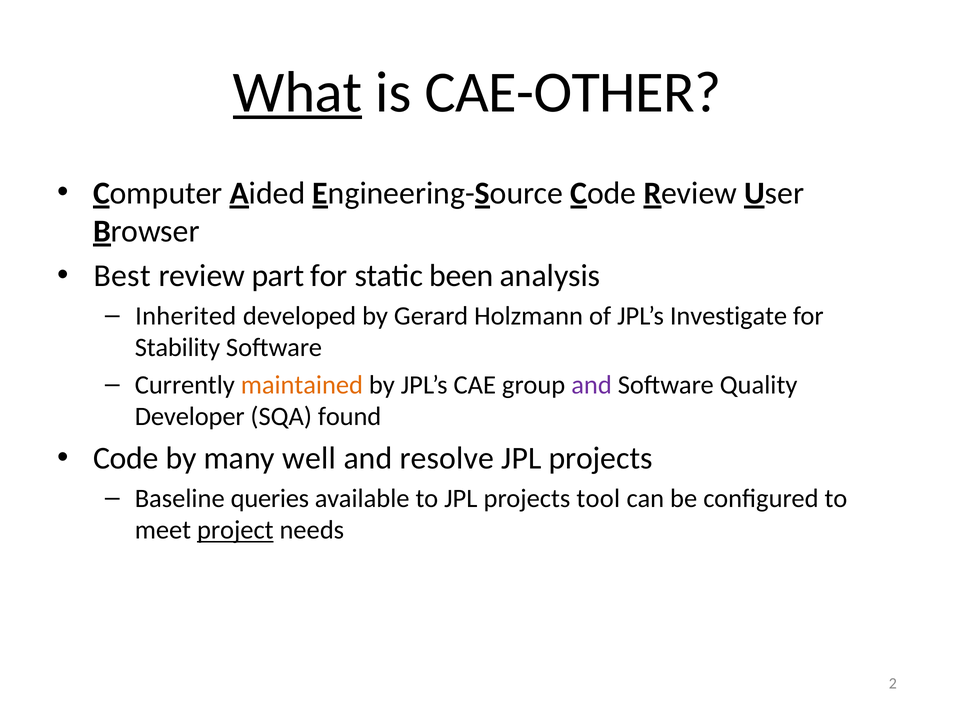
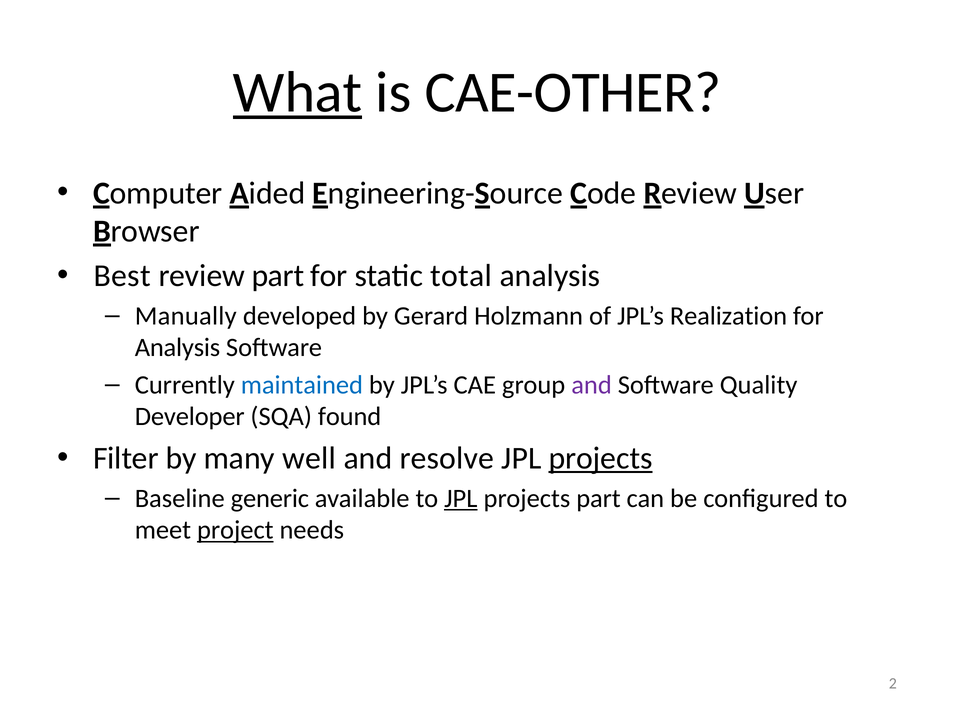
been: been -> total (461, 276)
Inherited: Inherited -> Manually (186, 316)
Investigate: Investigate -> Realization (729, 316)
Stability: Stability -> Analysis (177, 347)
maintained colour: orange -> blue (302, 385)
Code: Code -> Filter (126, 458)
projects underline: none -> present (601, 458)
queries: queries -> generic (270, 498)
JPL underline: none -> present (461, 498)
projects tool: tool -> part (598, 498)
